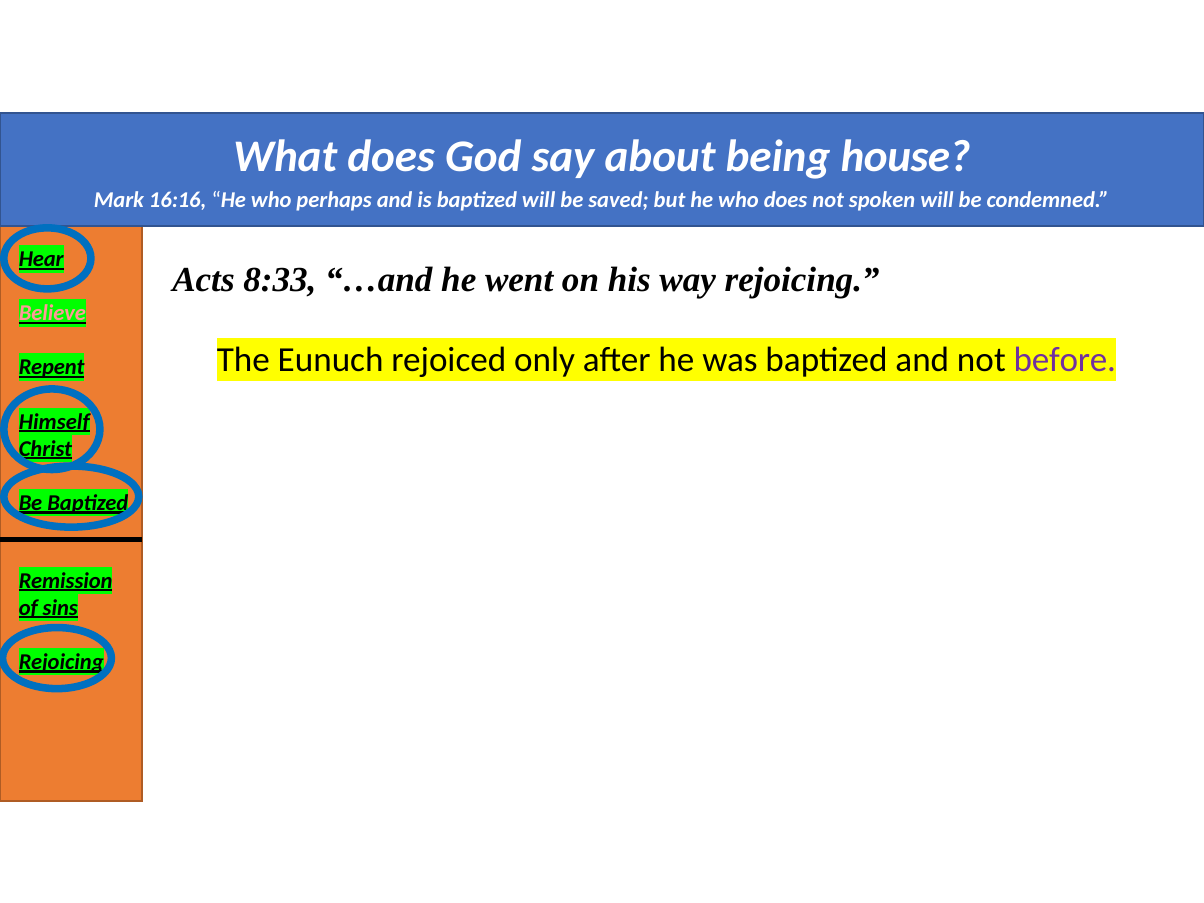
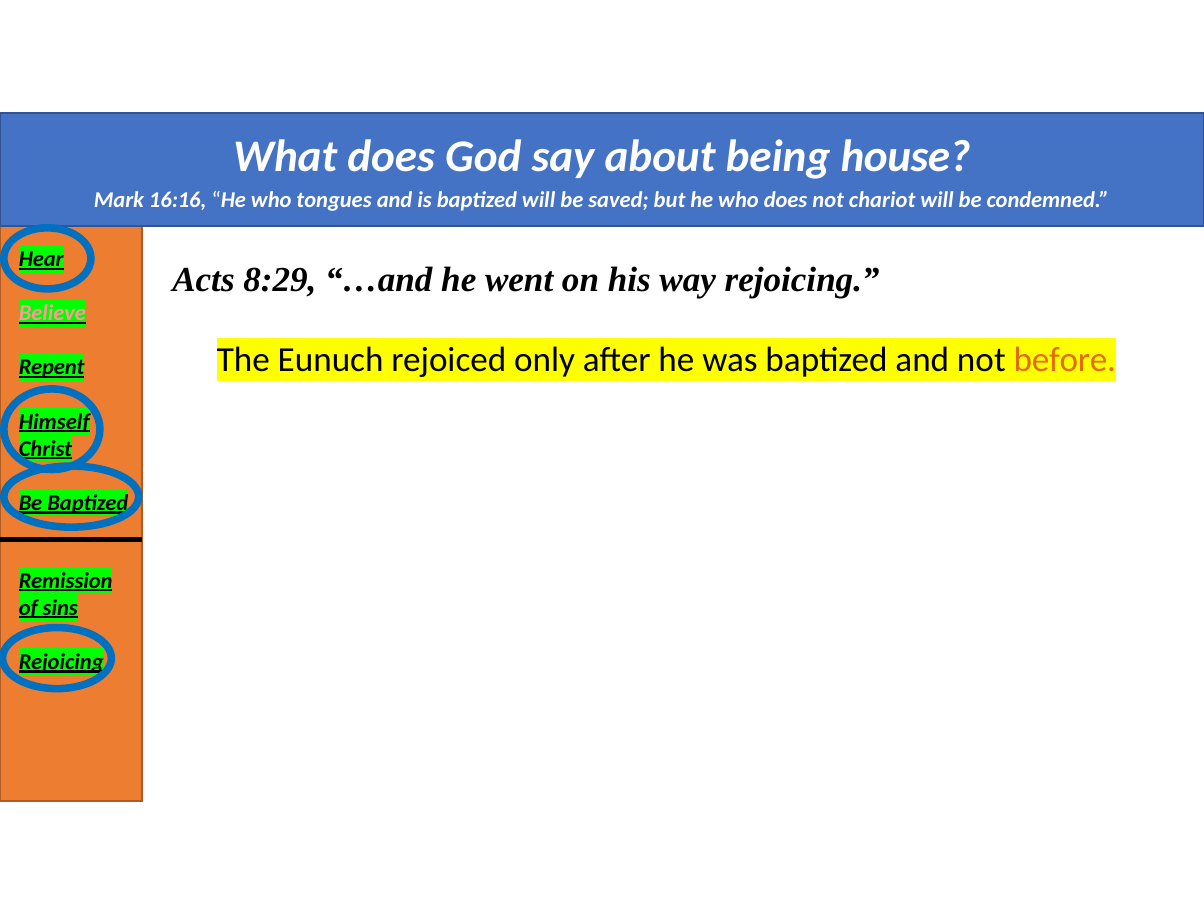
perhaps: perhaps -> tongues (334, 200)
spoken: spoken -> chariot (882, 200)
8:33: 8:33 -> 8:29 (280, 280)
before colour: purple -> orange (1065, 360)
